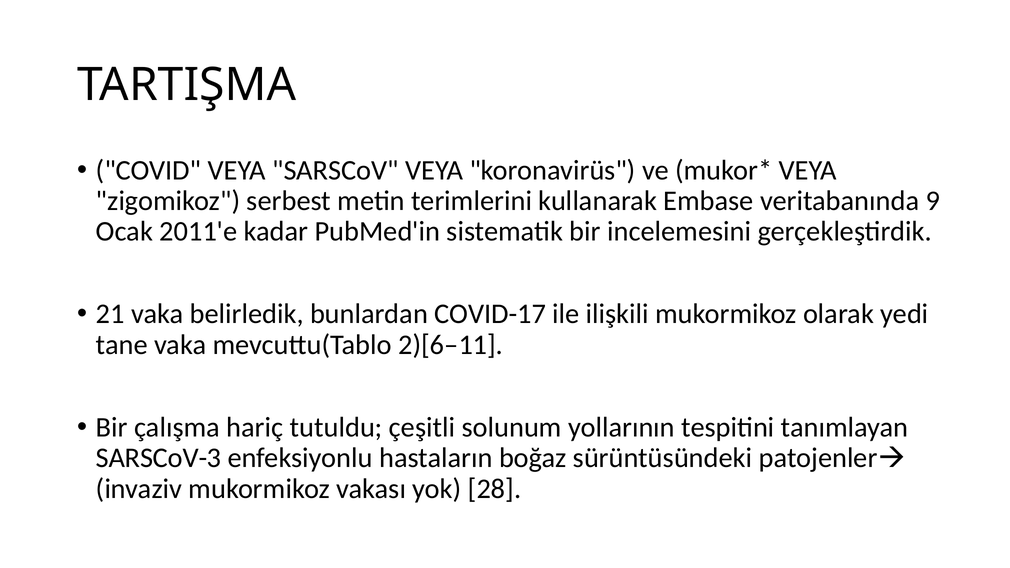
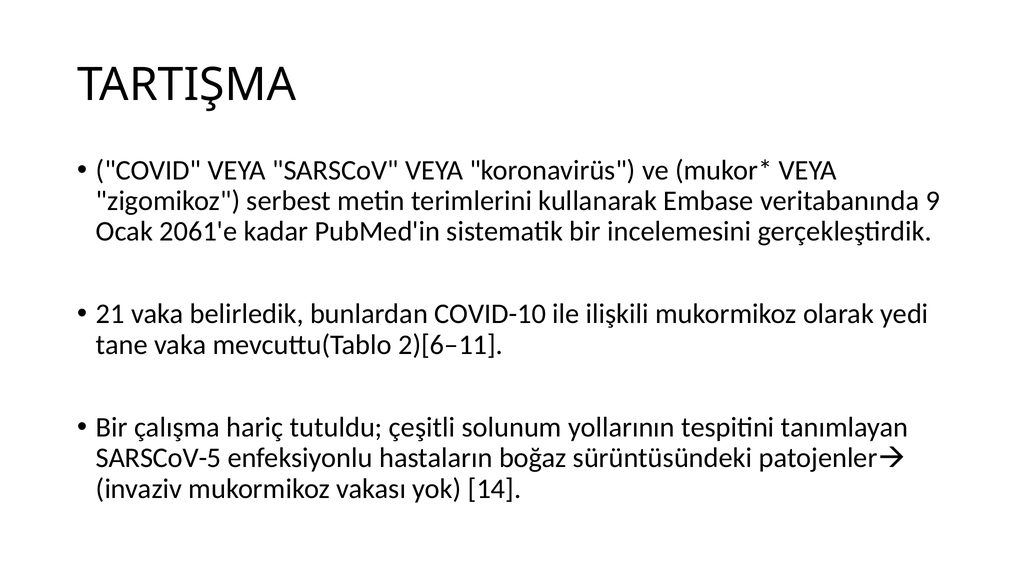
2011'e: 2011'e -> 2061'e (198, 232)
COVID-17: COVID-17 -> COVID-10 (490, 314)
SARSCoV-3: SARSCoV-3 -> SARSCoV-5 (159, 458)
28: 28 -> 14 (495, 489)
